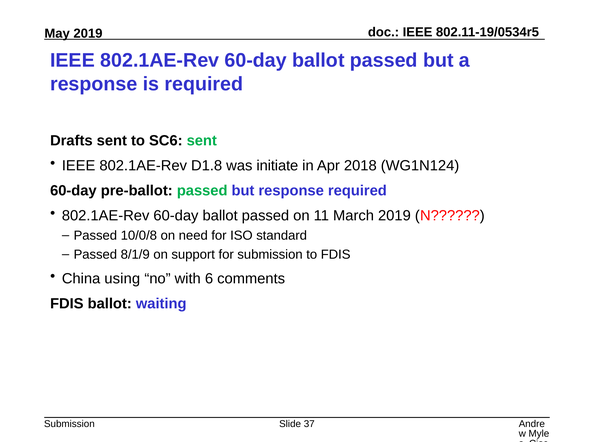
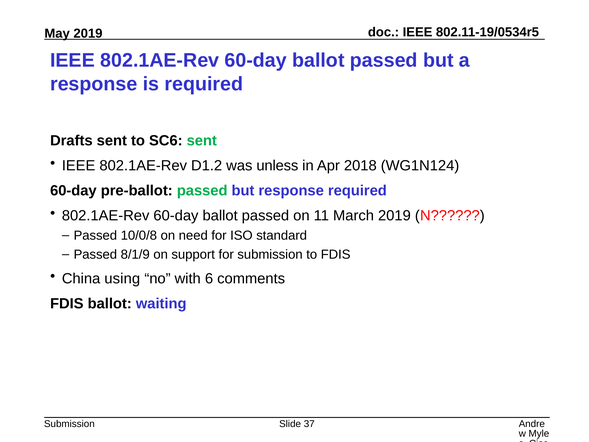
D1.8: D1.8 -> D1.2 (207, 165)
initiate: initiate -> unless (277, 165)
